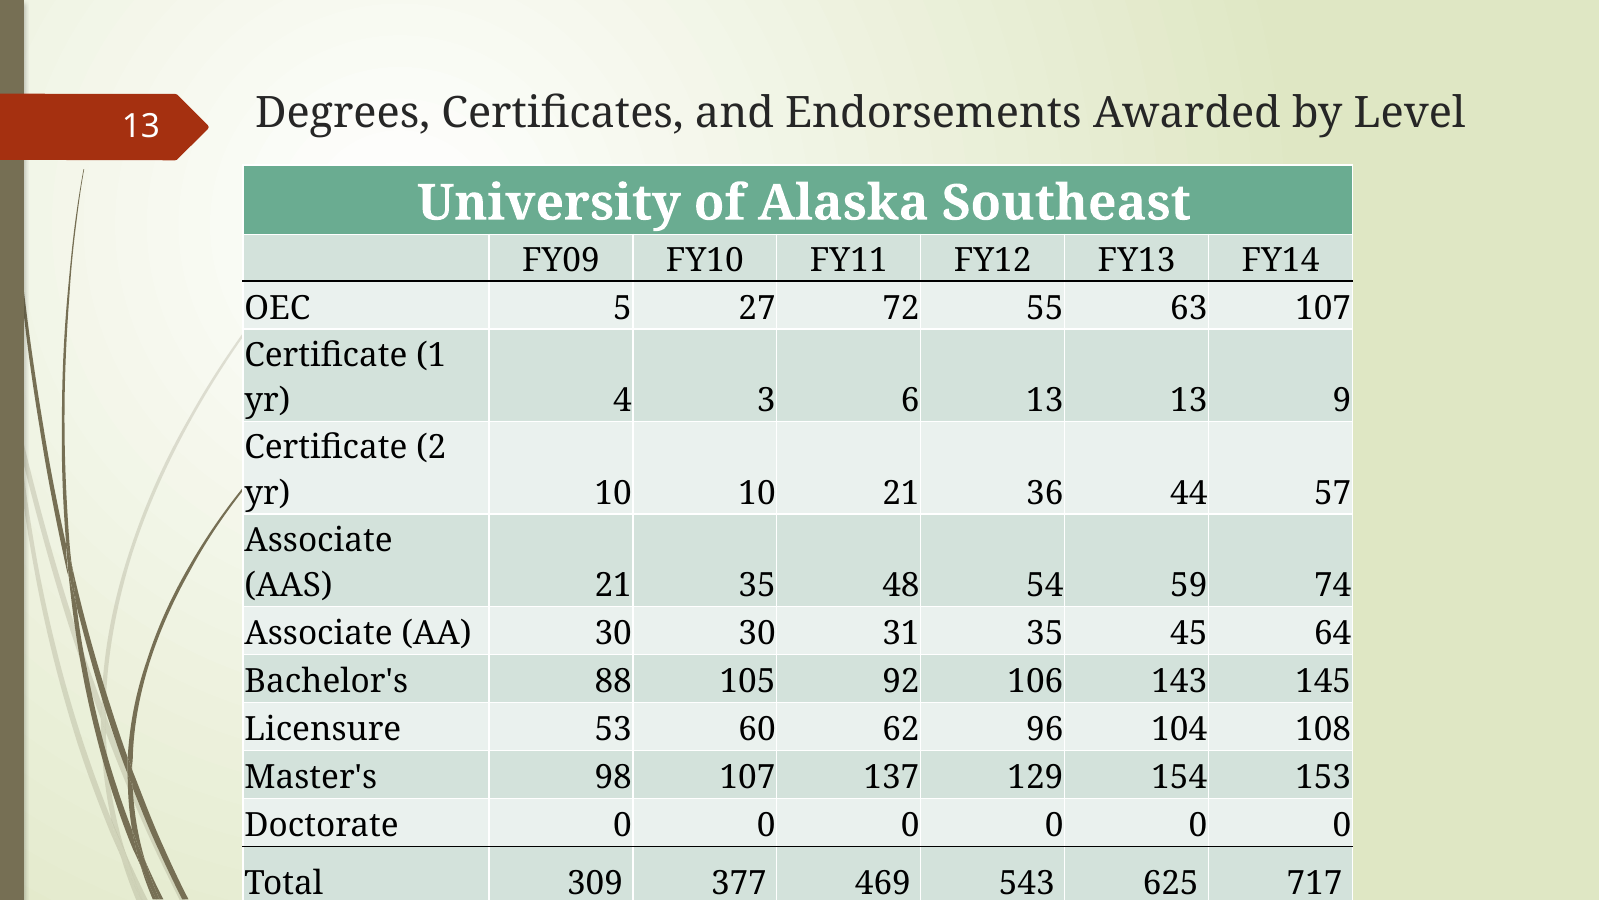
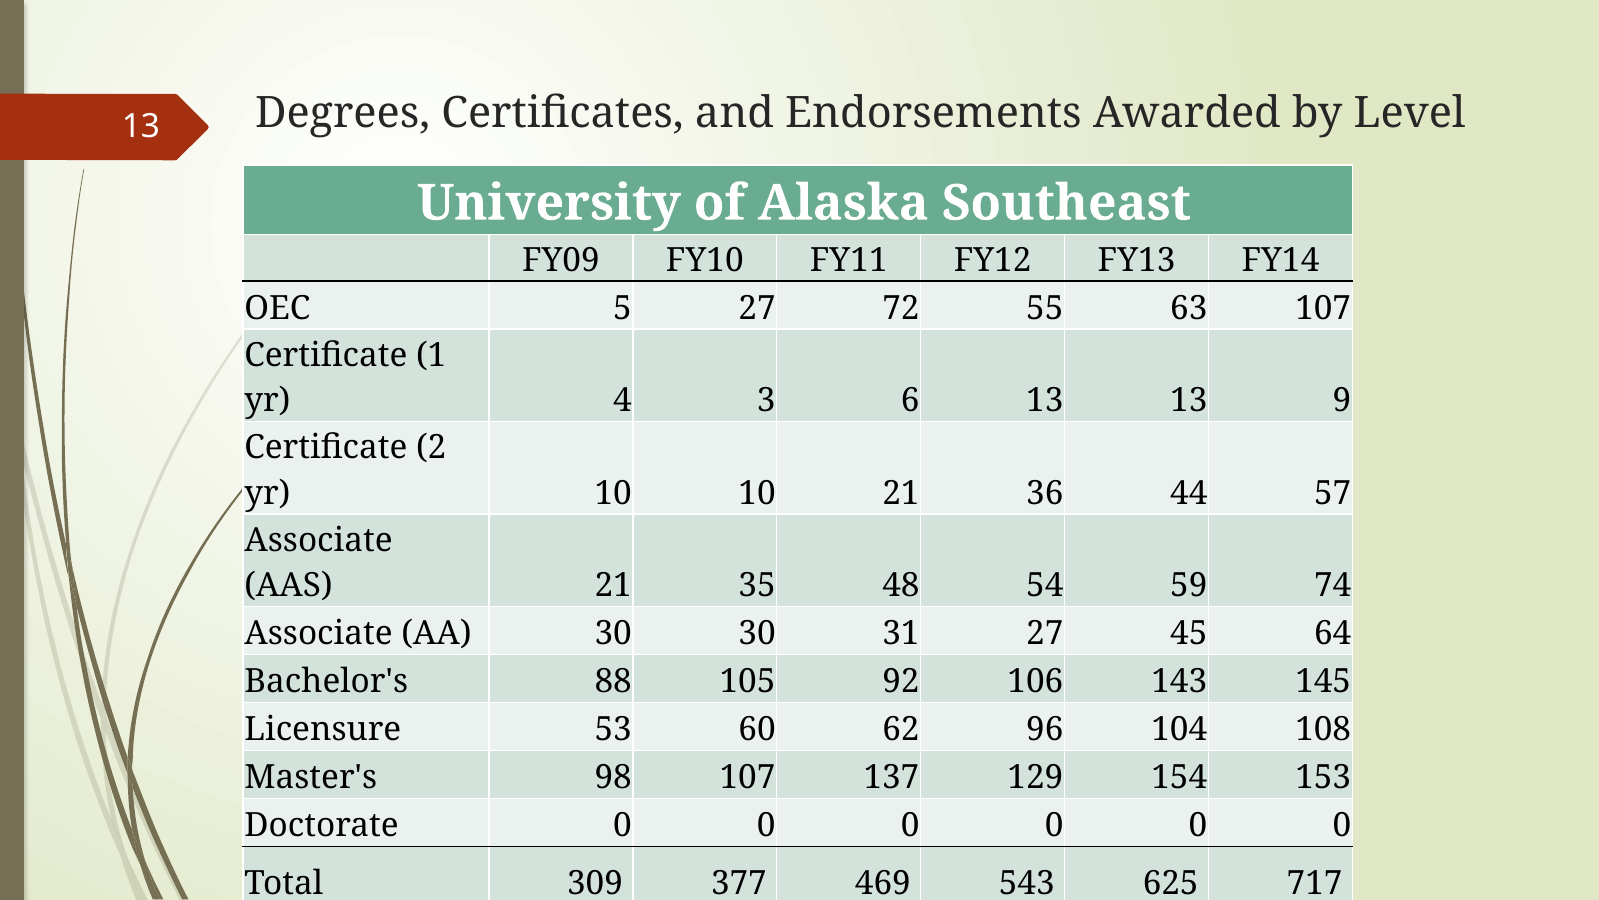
31 35: 35 -> 27 (1045, 633)
